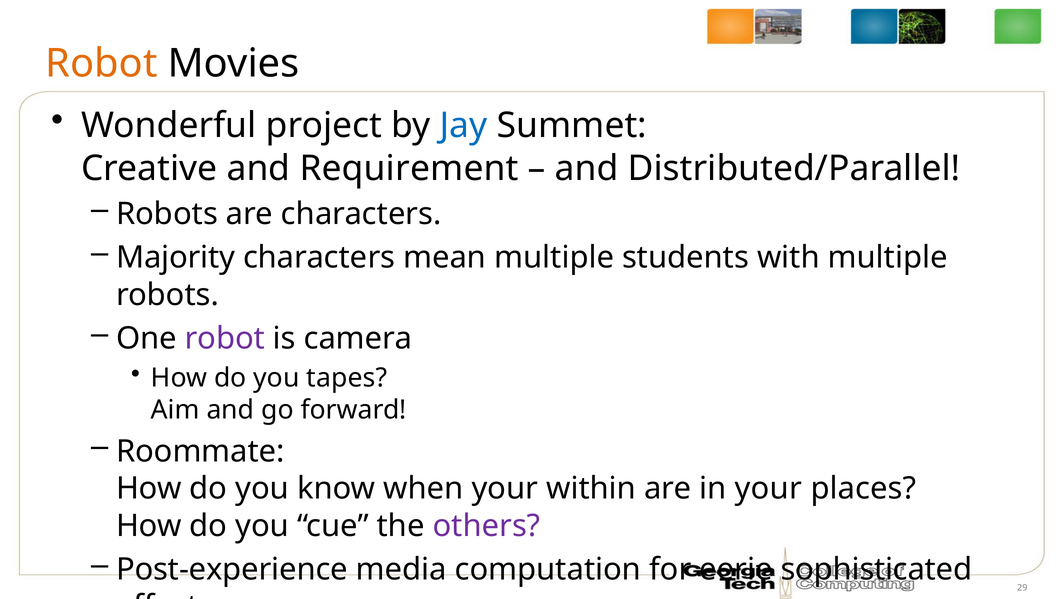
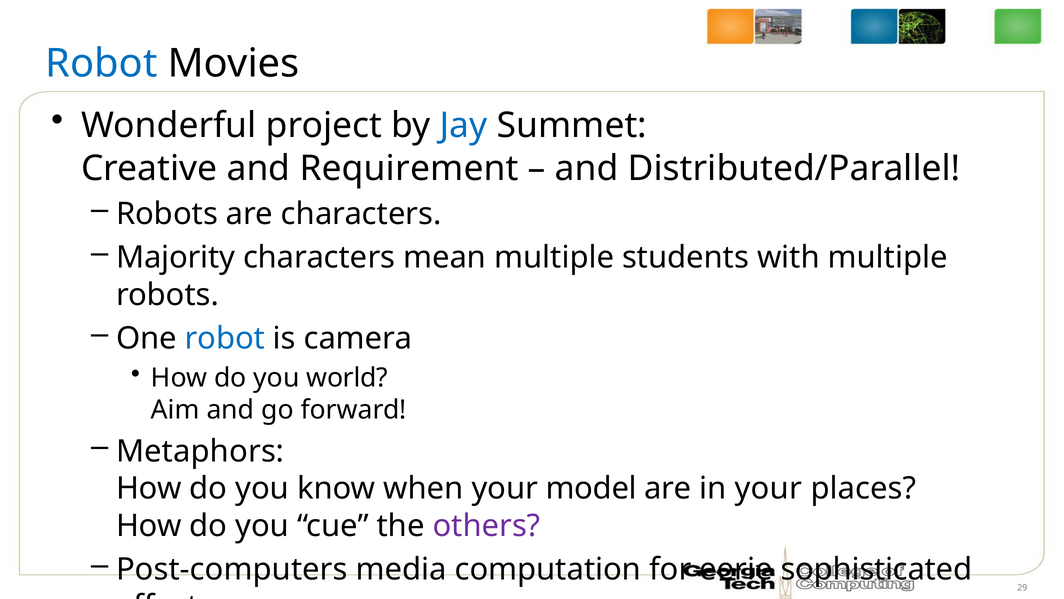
Robot colour: orange -> blue (101, 64)
robot colour: purple -> blue (225, 338)
tapes: tapes -> world (347, 378)
Roommate: Roommate -> Metaphors (200, 451)
within: within -> model (591, 488)
Post-experience: Post-experience -> Post-computers (232, 569)
